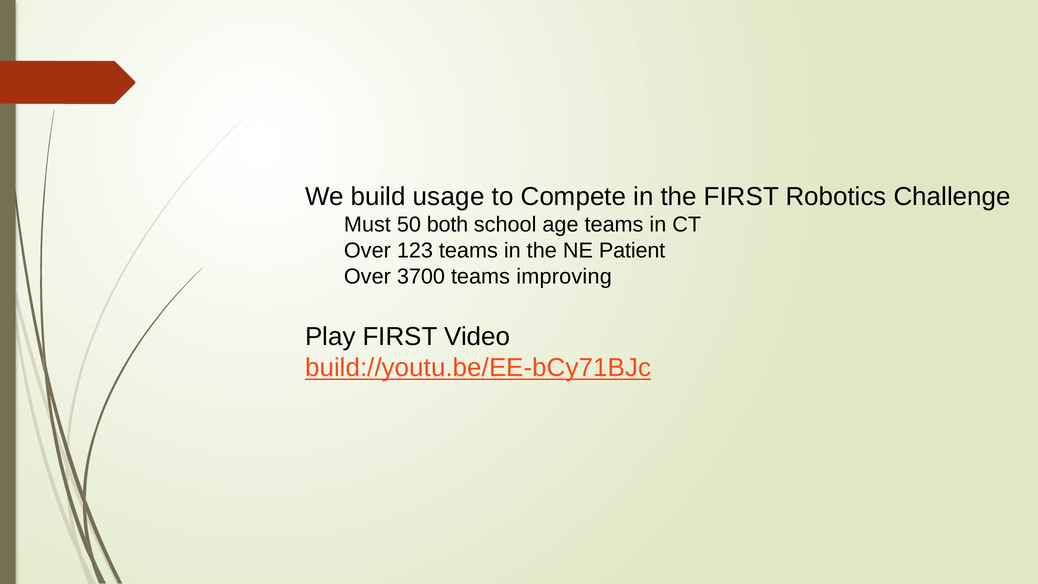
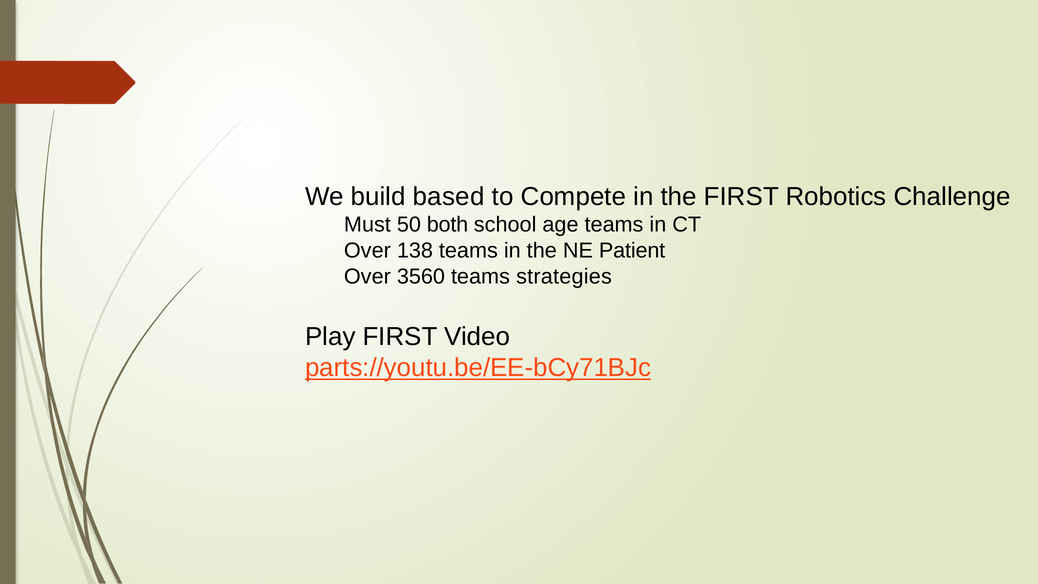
usage: usage -> based (449, 197)
123: 123 -> 138 (415, 251)
3700: 3700 -> 3560 (421, 277)
improving: improving -> strategies (564, 277)
build://youtu.be/EE-bCy71BJc: build://youtu.be/EE-bCy71BJc -> parts://youtu.be/EE-bCy71BJc (478, 368)
